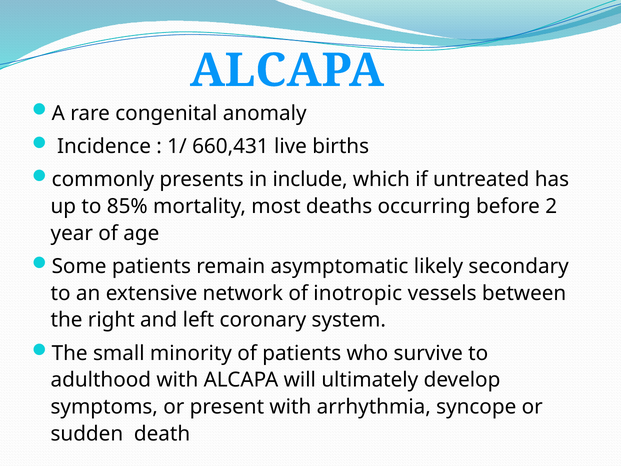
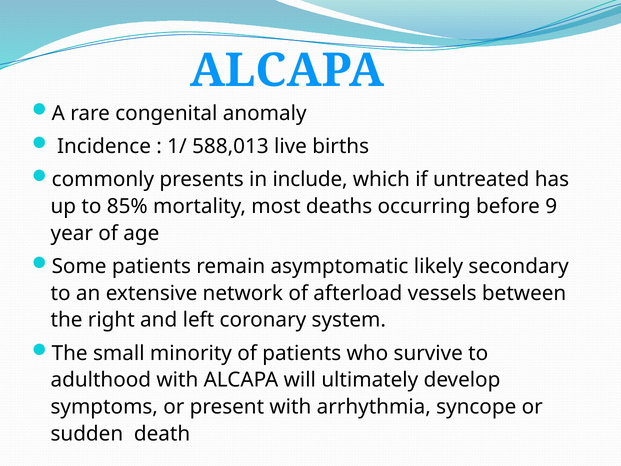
660,431: 660,431 -> 588,013 (230, 146)
2: 2 -> 9 (551, 206)
inotropic: inotropic -> afterload (358, 293)
